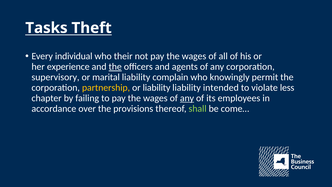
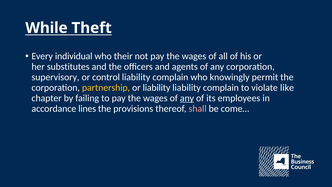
Tasks: Tasks -> While (46, 28)
experience: experience -> substitutes (68, 67)
the underline: present -> none (115, 67)
marital: marital -> control (106, 77)
intended: intended -> complain (221, 88)
less: less -> like (287, 88)
over: over -> lines (87, 108)
shall colour: light green -> pink (198, 108)
